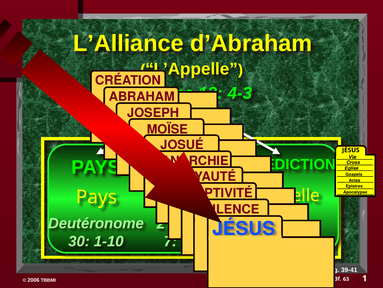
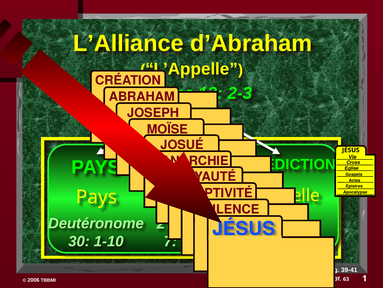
4-3: 4-3 -> 2-3 (240, 93)
